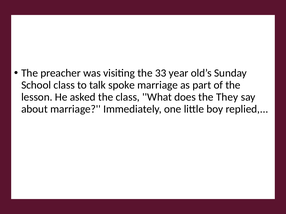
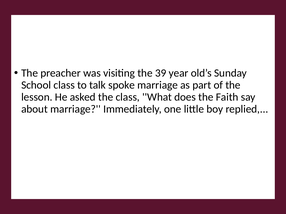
33: 33 -> 39 (161, 73)
They: They -> Faith (227, 97)
